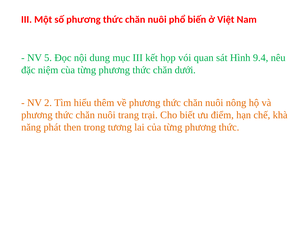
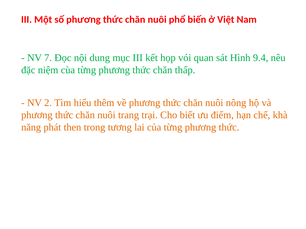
5: 5 -> 7 (48, 58)
dưới: dưới -> thấp (185, 70)
